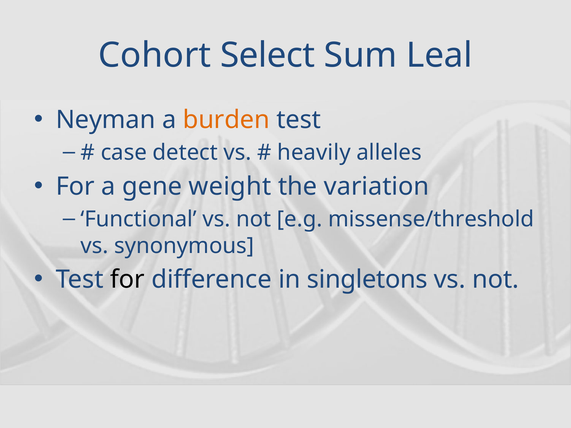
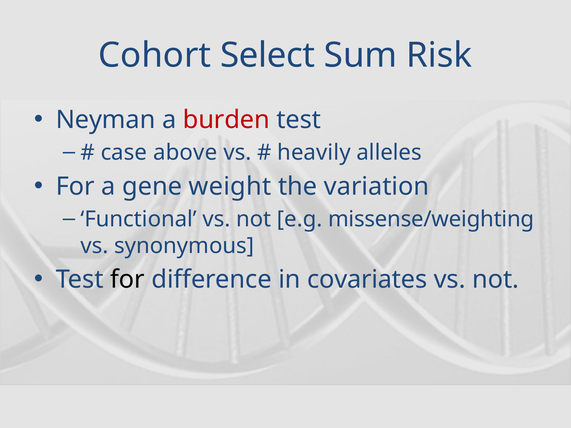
Leal: Leal -> Risk (439, 55)
burden colour: orange -> red (226, 120)
detect: detect -> above (185, 153)
missense/threshold: missense/threshold -> missense/weighting (431, 219)
singletons: singletons -> covariates (367, 280)
